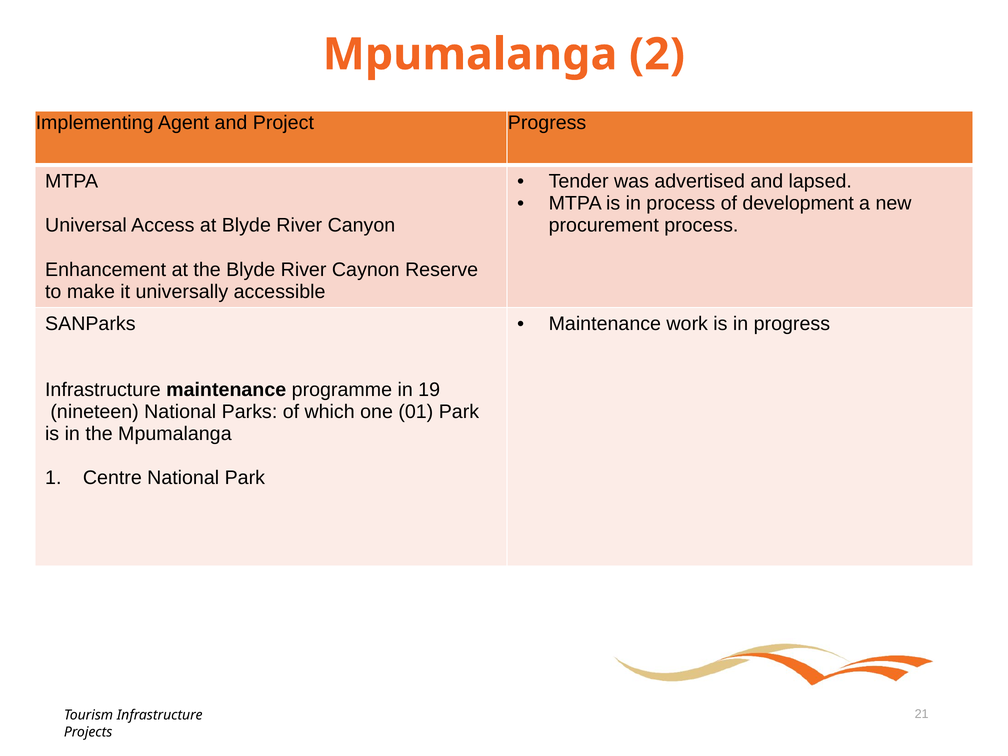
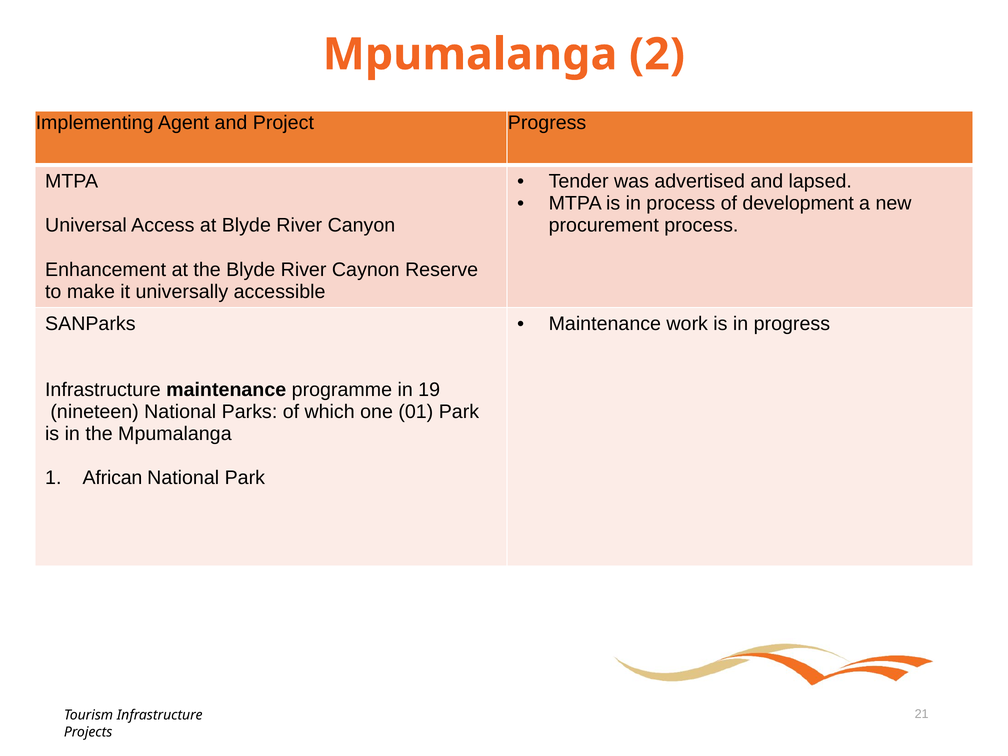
Centre: Centre -> African (112, 478)
